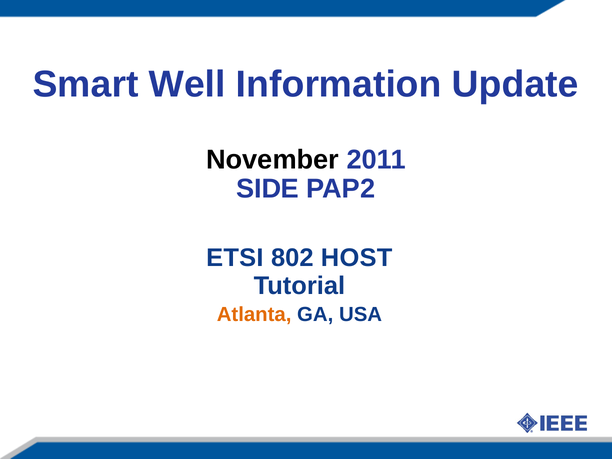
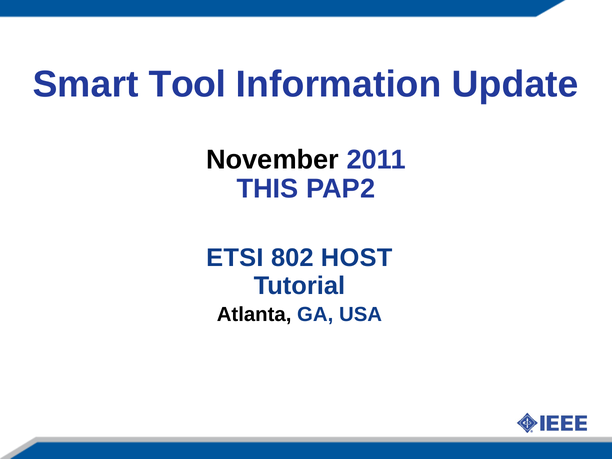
Well: Well -> Tool (187, 84)
SIDE: SIDE -> THIS (268, 189)
Atlanta colour: orange -> black (254, 315)
